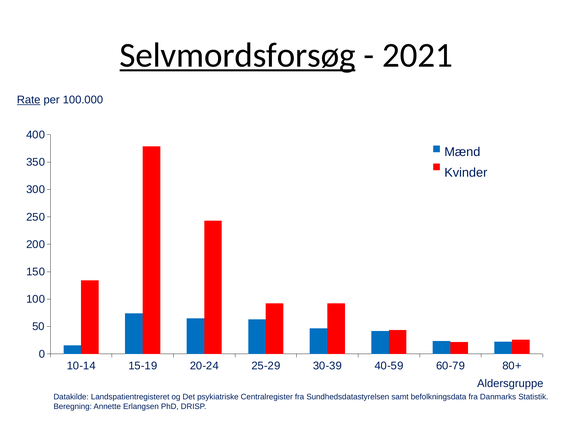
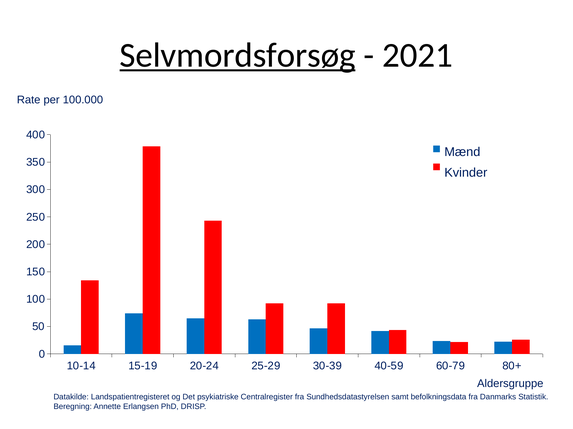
Rate underline: present -> none (29, 100)
